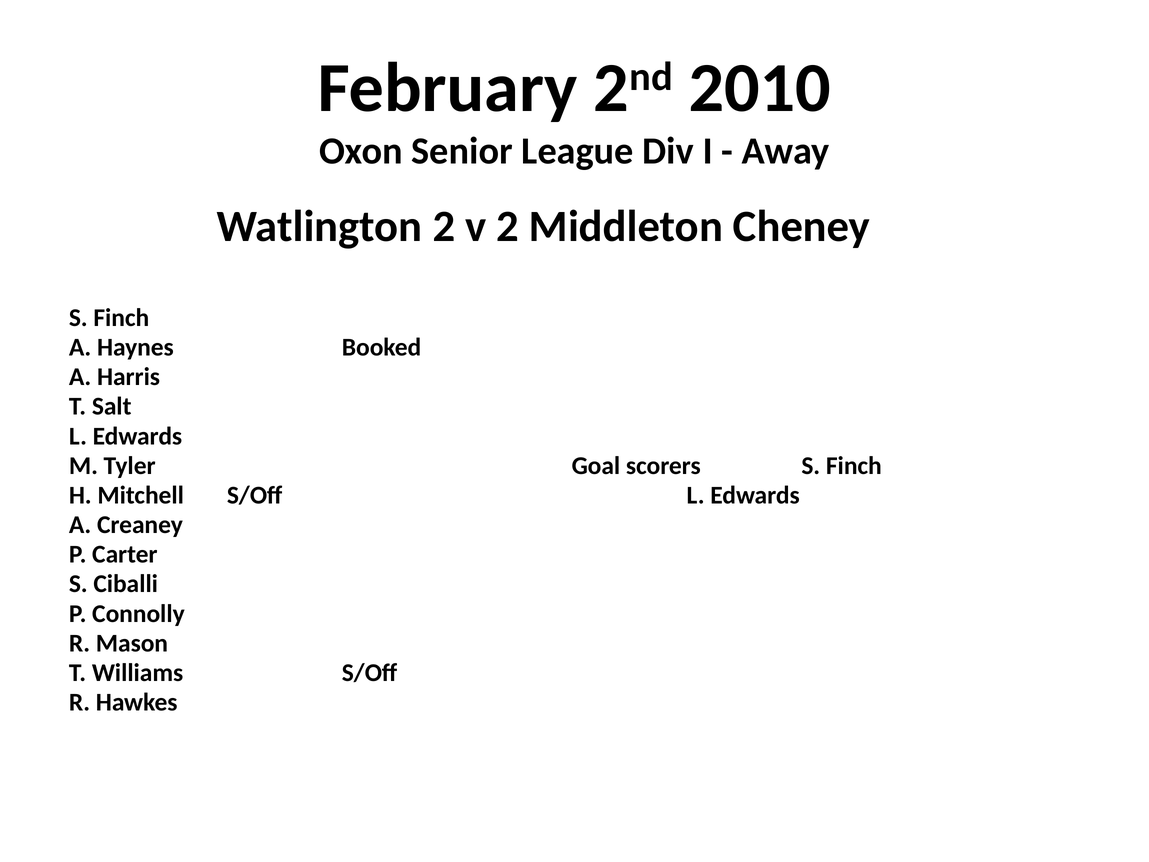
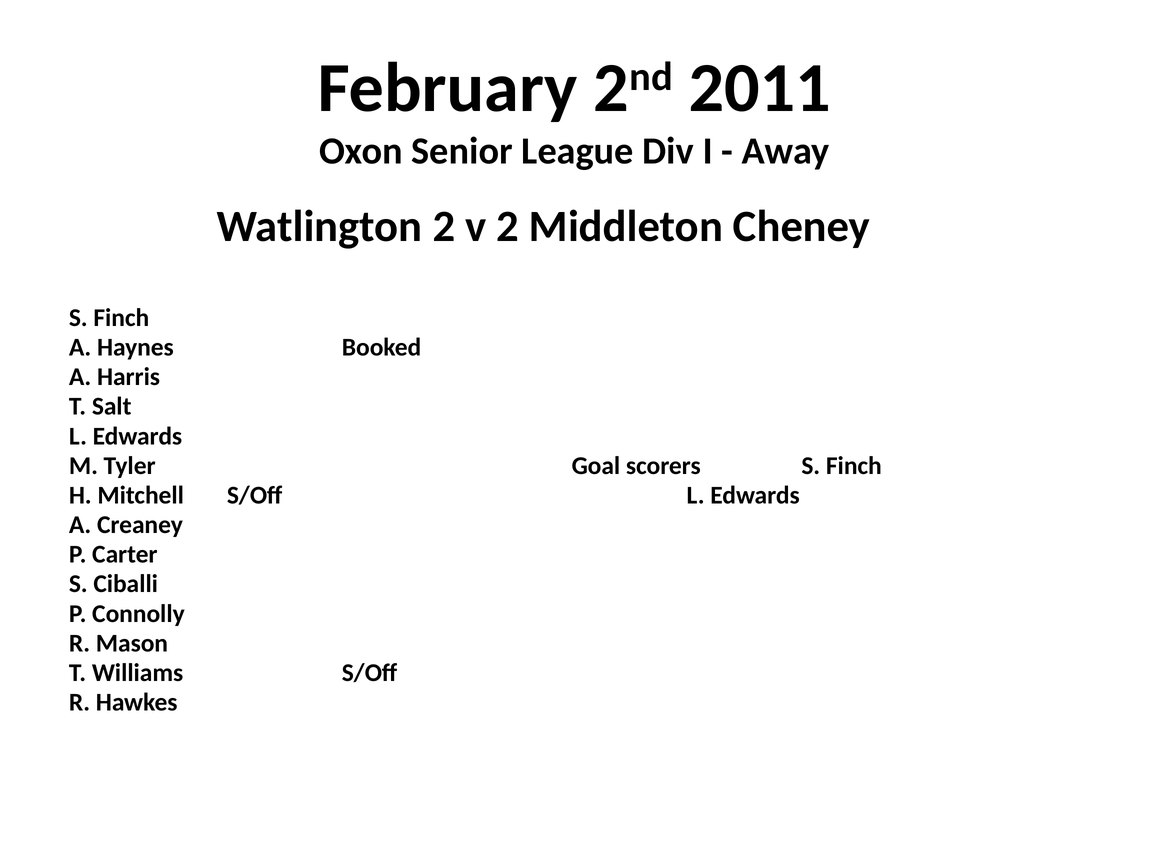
2010: 2010 -> 2011 (760, 88)
